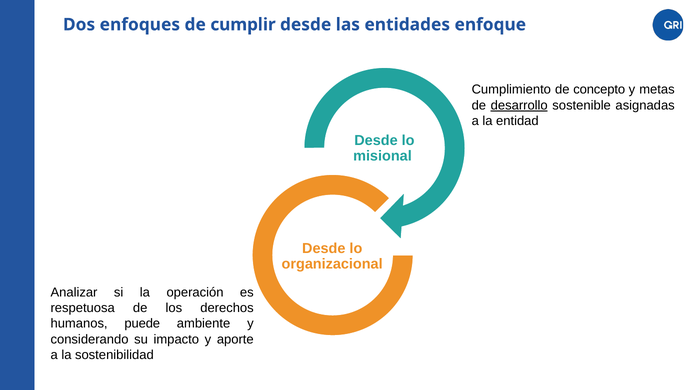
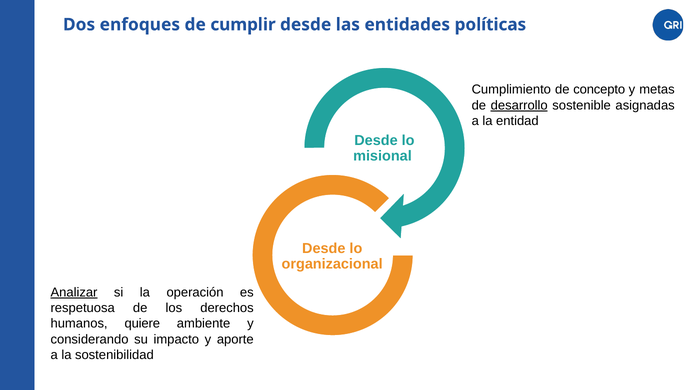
enfoque: enfoque -> políticas (490, 25)
Analizar underline: none -> present (74, 292)
puede: puede -> quiere (142, 323)
